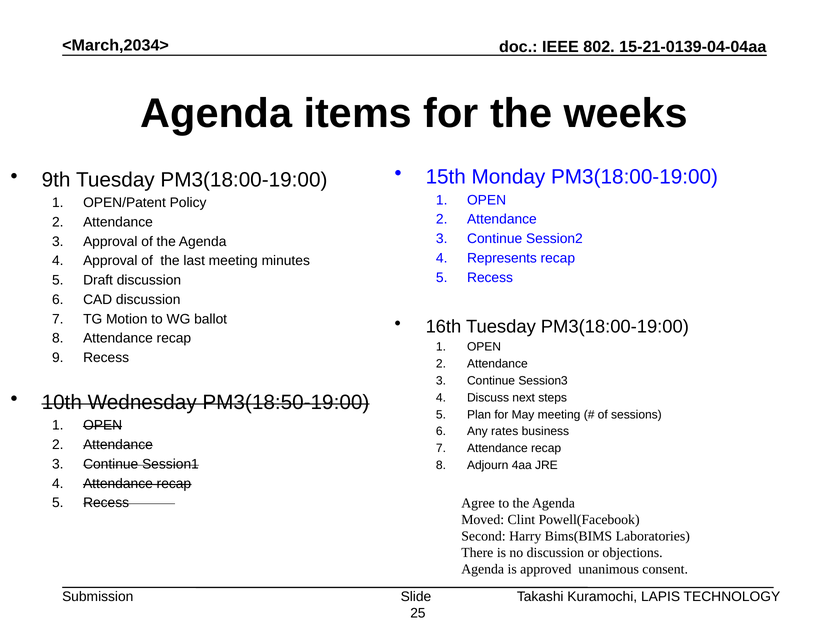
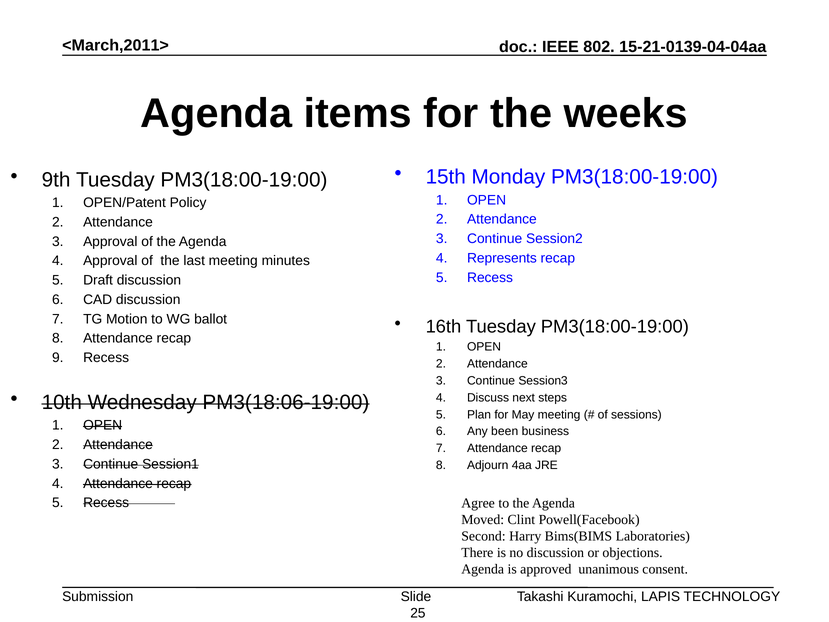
<March,2034>: <March,2034> -> <March,2011> (116, 45)
PM3(18:50-19:00: PM3(18:50-19:00 -> PM3(18:06-19:00 (286, 402)
rates: rates -> been (505, 431)
